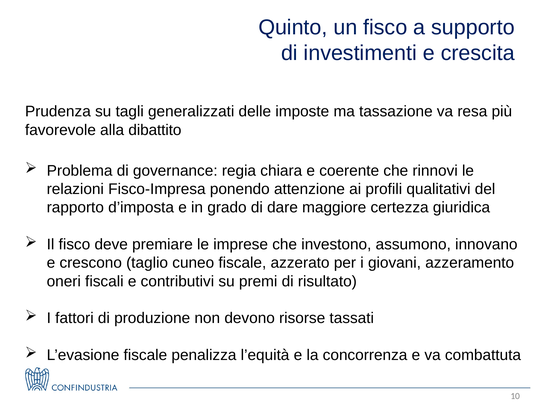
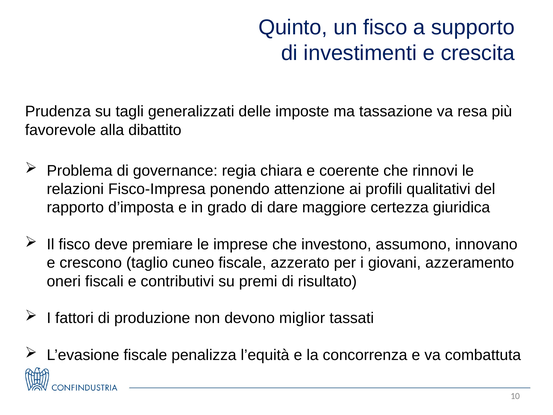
risorse: risorse -> miglior (302, 318)
